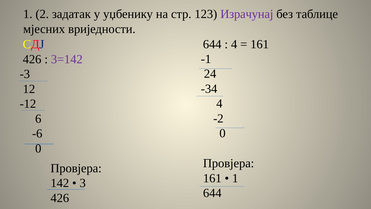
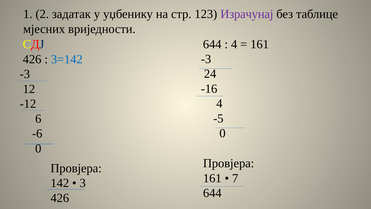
-1: -1 -> -3 (206, 59)
3=142 colour: purple -> blue (67, 59)
-34: -34 -> -16 (209, 89)
-2: -2 -> -5 (218, 118)
1: 1 -> 7 (235, 178)
